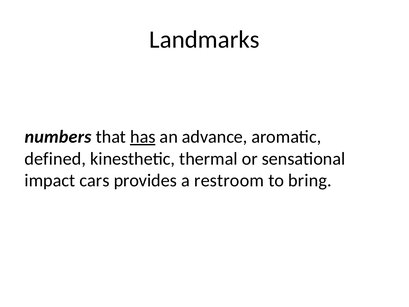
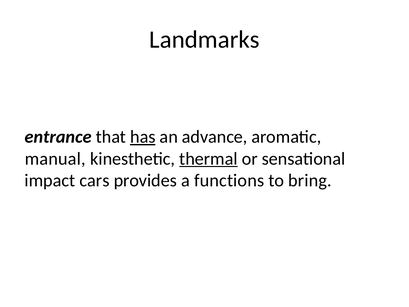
numbers: numbers -> entrance (58, 137)
defined: defined -> manual (55, 159)
thermal underline: none -> present (208, 159)
restroom: restroom -> functions (229, 180)
